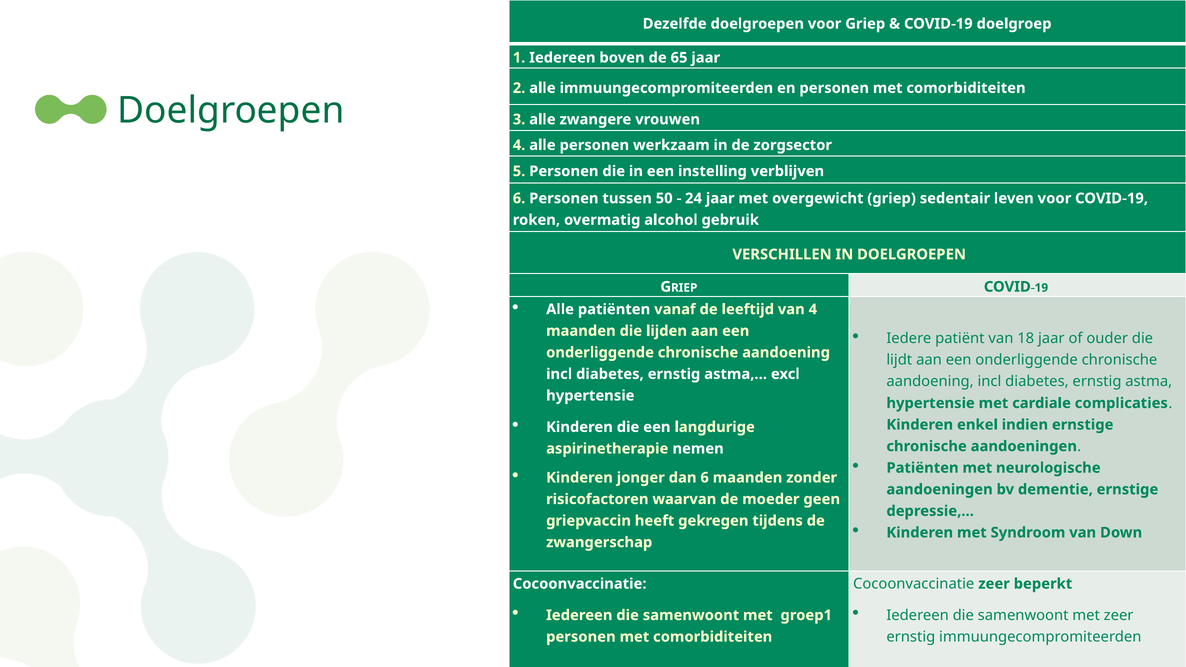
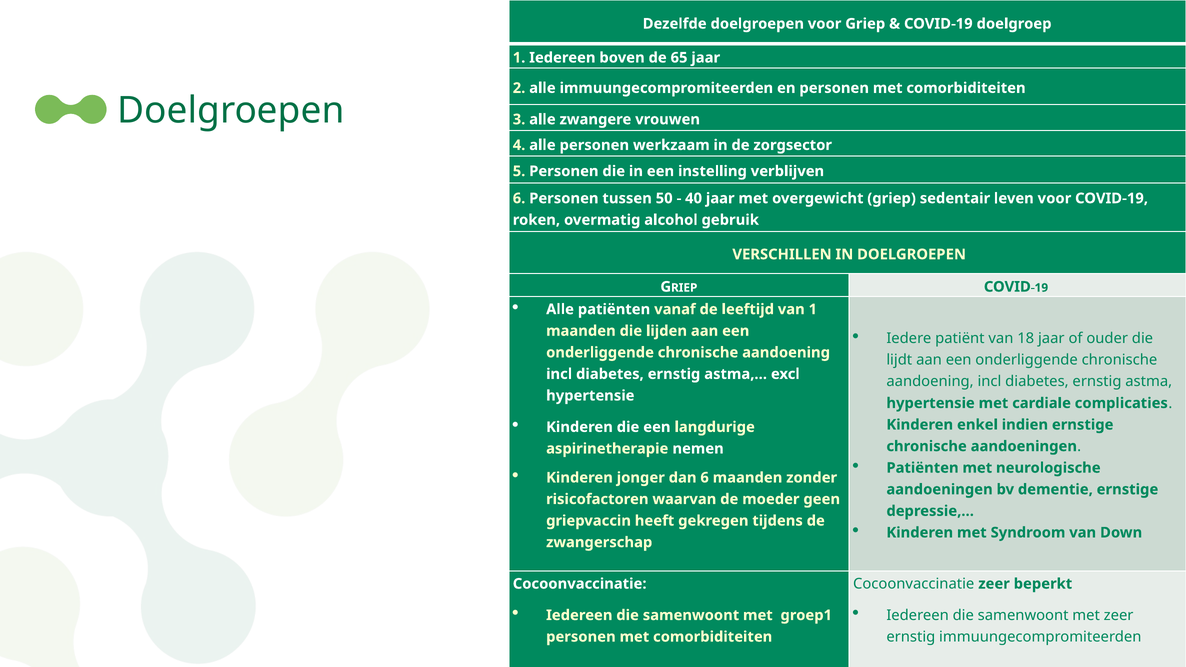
24: 24 -> 40 (694, 198)
van 4: 4 -> 1 (813, 309)
